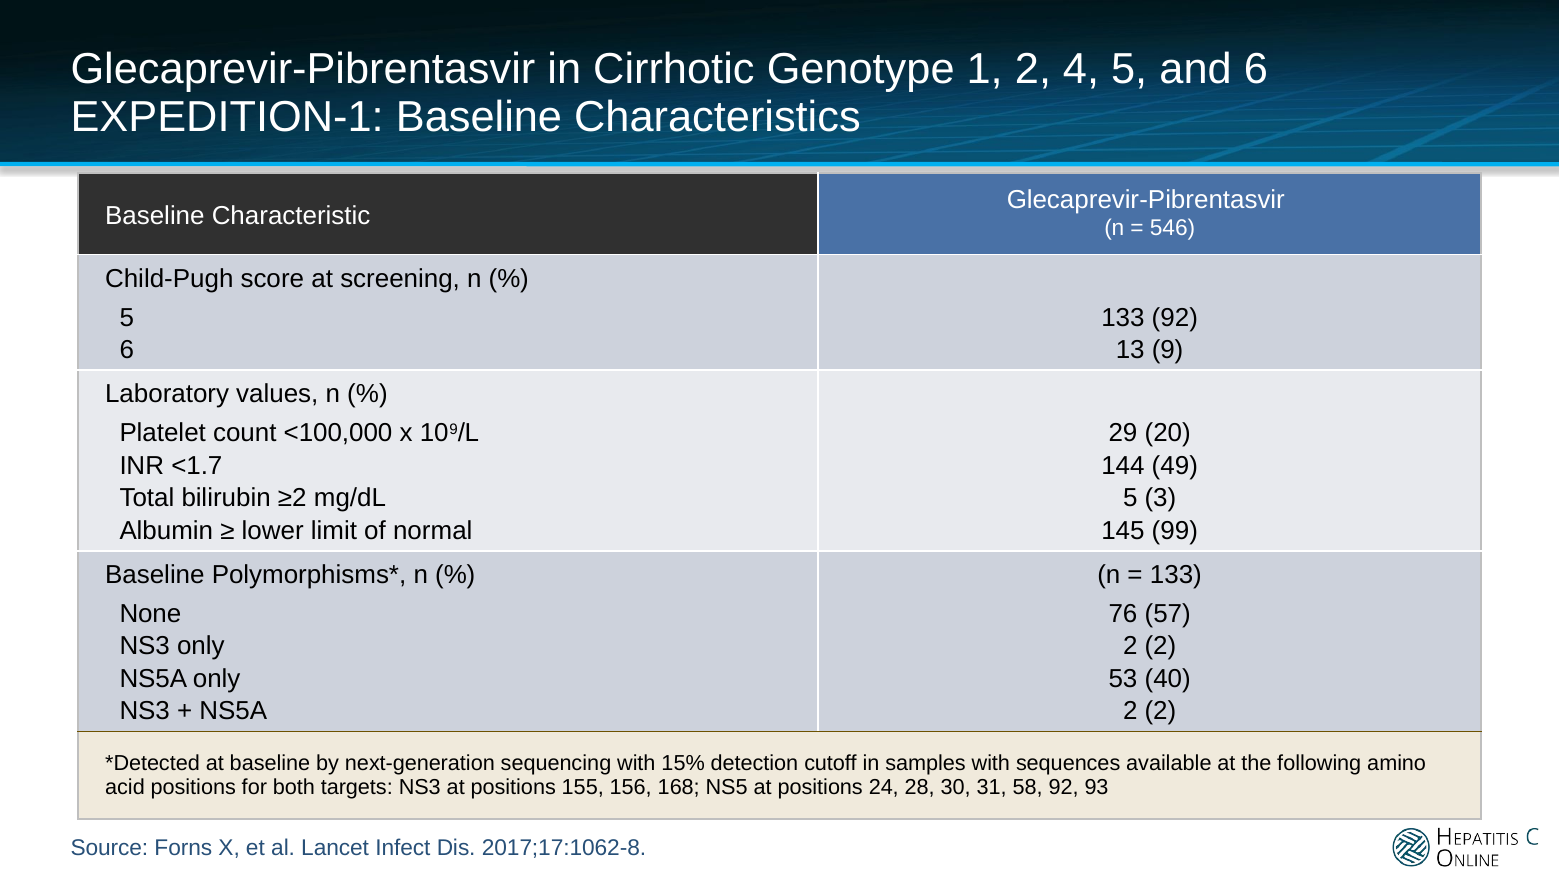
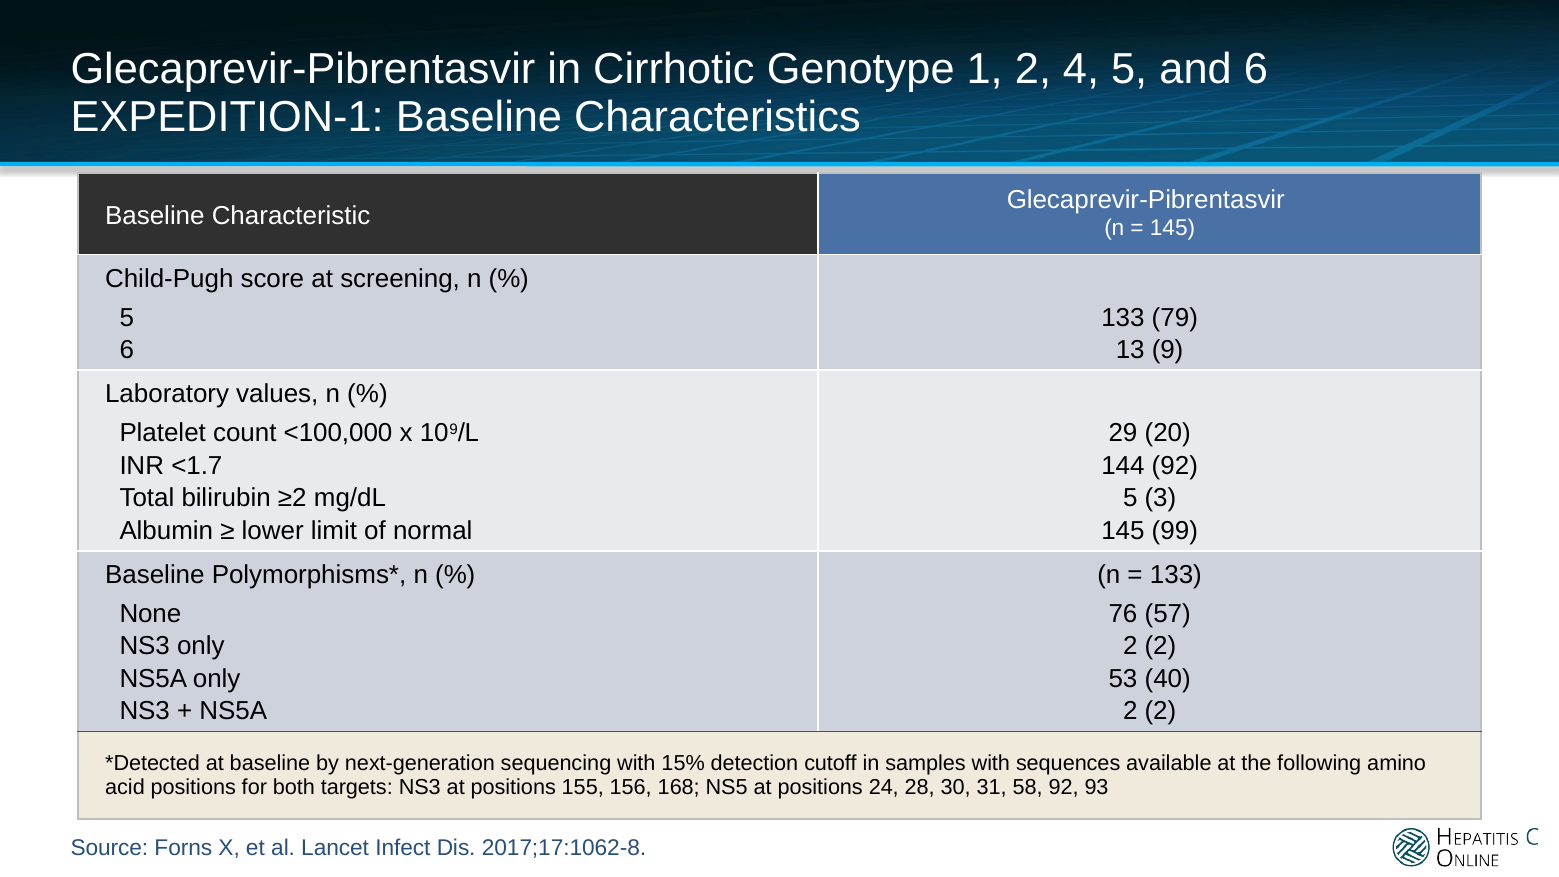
546: 546 -> 145 (1173, 228)
133 92: 92 -> 79 (1175, 318)
144 49: 49 -> 92 (1175, 466)
